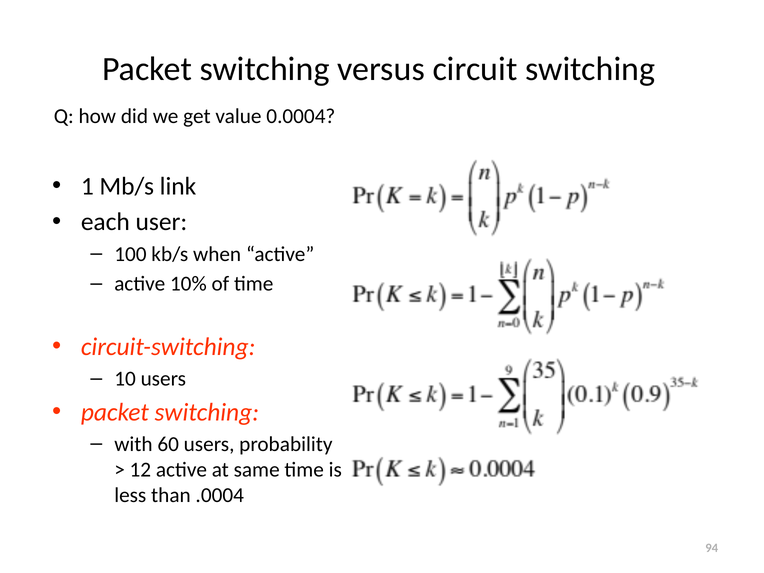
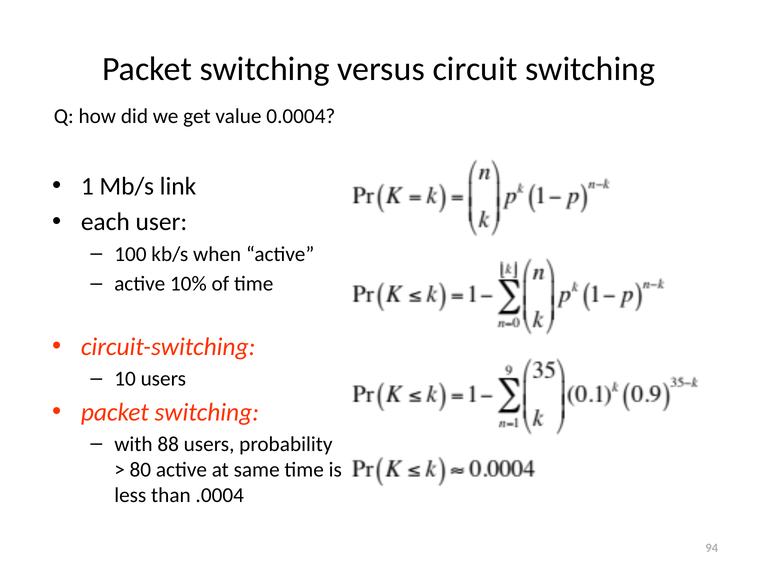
60: 60 -> 88 (168, 444)
12: 12 -> 80 (140, 470)
